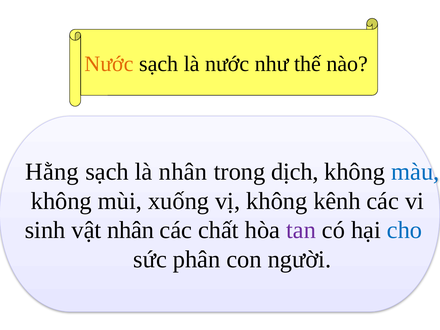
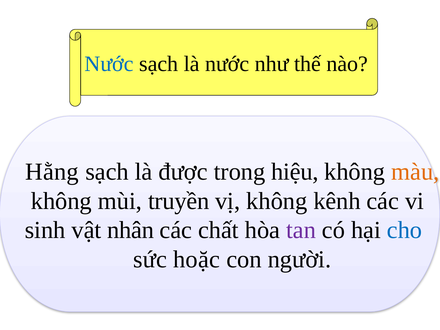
Nước colour: orange -> blue (109, 64)
là nhân: nhân -> được (183, 172)
dịch: dịch -> hiệu (295, 172)
màu colour: blue -> orange (415, 172)
xuống: xuống -> truyền (179, 201)
phân: phân -> hoặc (197, 260)
